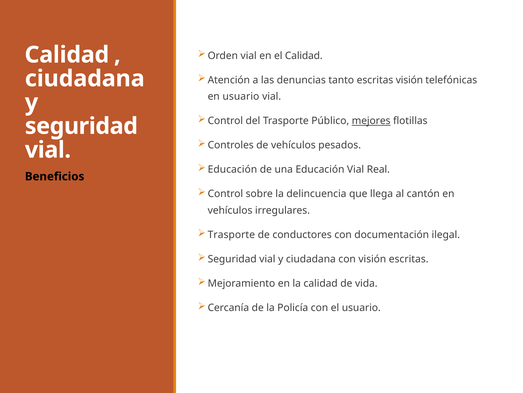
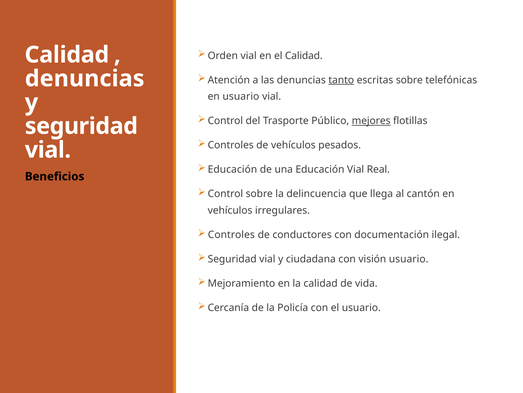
tanto underline: none -> present (341, 80)
escritas visión: visión -> sobre (409, 80)
ciudadana: ciudadana -> denuncias (85, 78)
Trasporte: Trasporte -> Controles (231, 234)
visión escritas: escritas -> usuario (409, 259)
